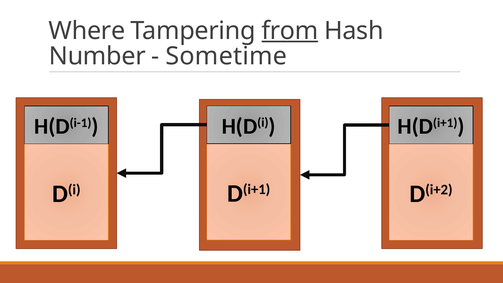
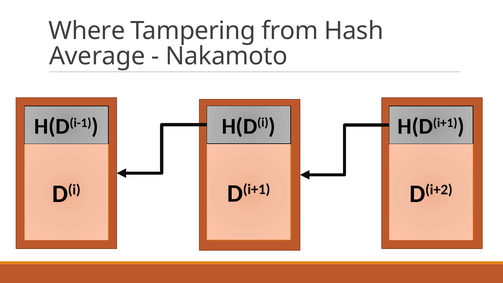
from underline: present -> none (290, 31)
Number: Number -> Average (97, 56)
Sometime: Sometime -> Nakamoto (226, 56)
